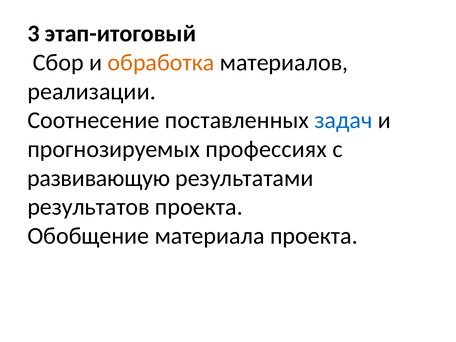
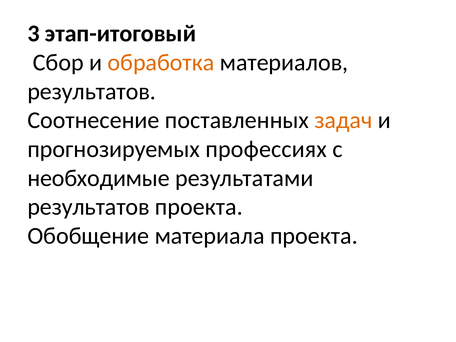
реализации: реализации -> результатов (92, 91)
задач colour: blue -> orange (343, 120)
развивающую: развивающую -> необходимые (99, 178)
